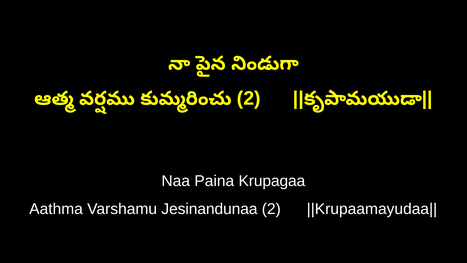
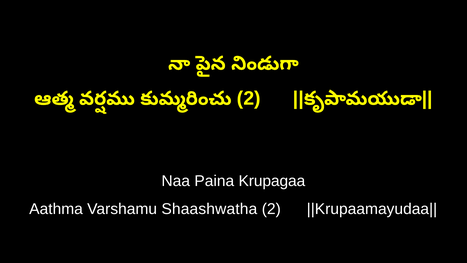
Jesinandunaa: Jesinandunaa -> Shaashwatha (209, 209)
